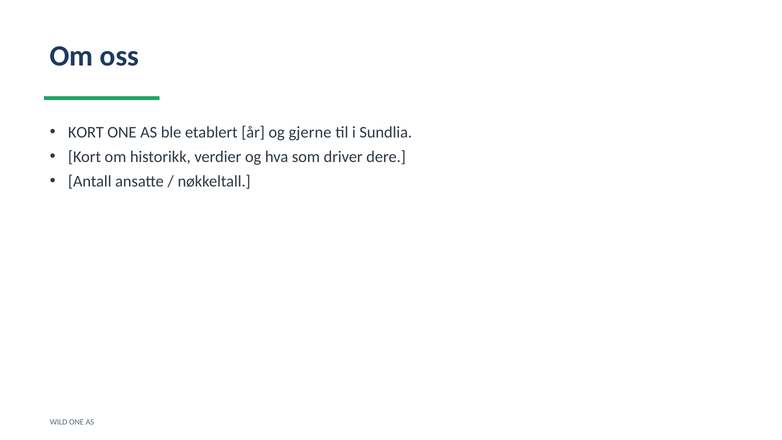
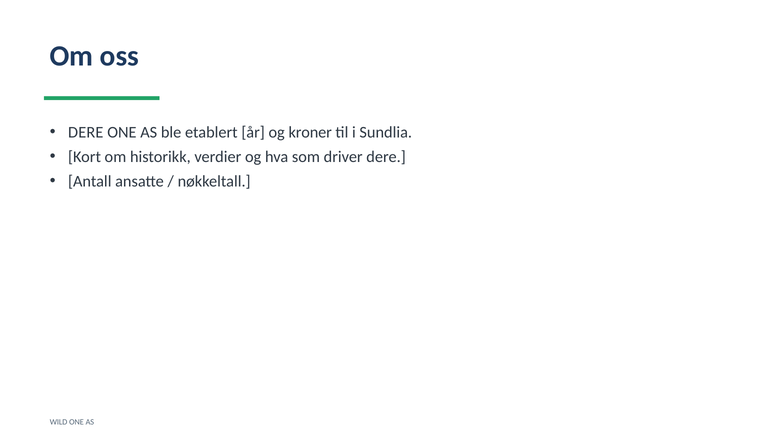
KORT: KORT -> DERE (86, 132)
gjerne: gjerne -> kroner (310, 132)
